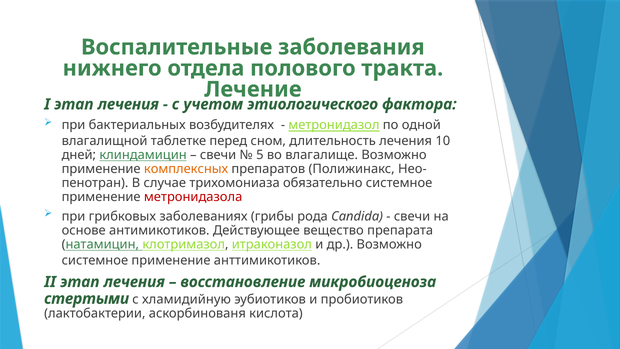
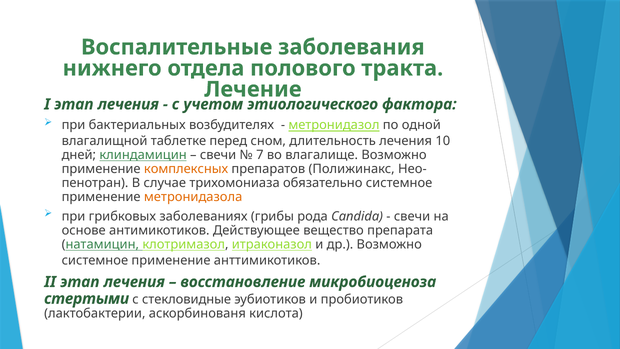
5: 5 -> 7 (260, 155)
метронидазола colour: red -> orange (193, 197)
хламидийную: хламидийную -> стекловидные (187, 299)
